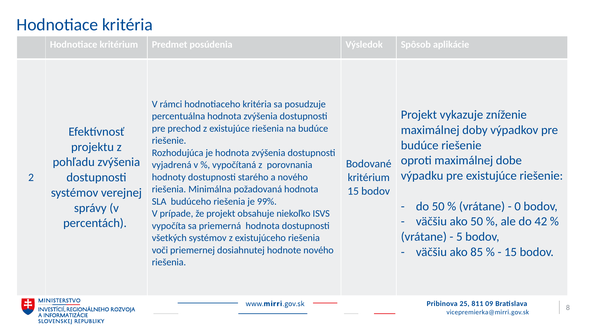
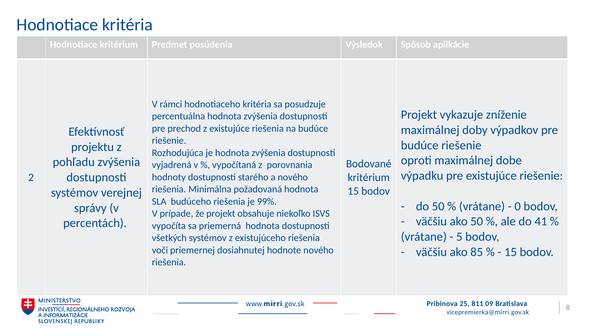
42: 42 -> 41 (541, 222)
